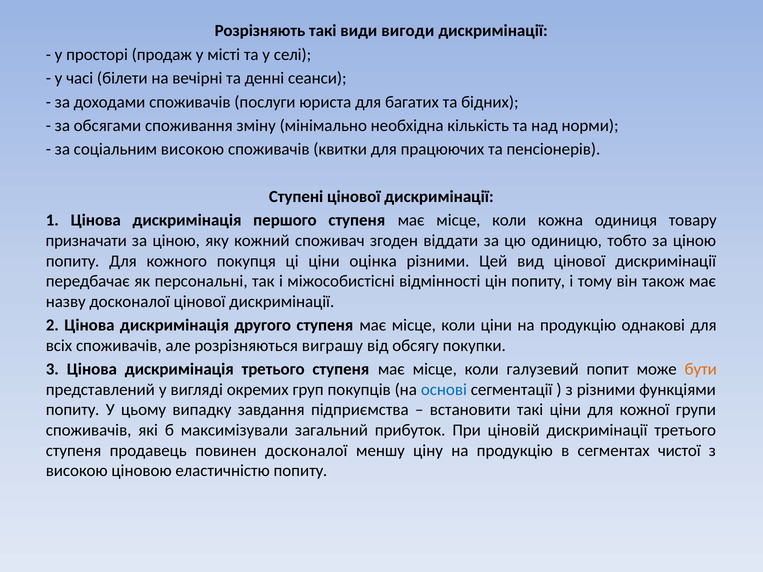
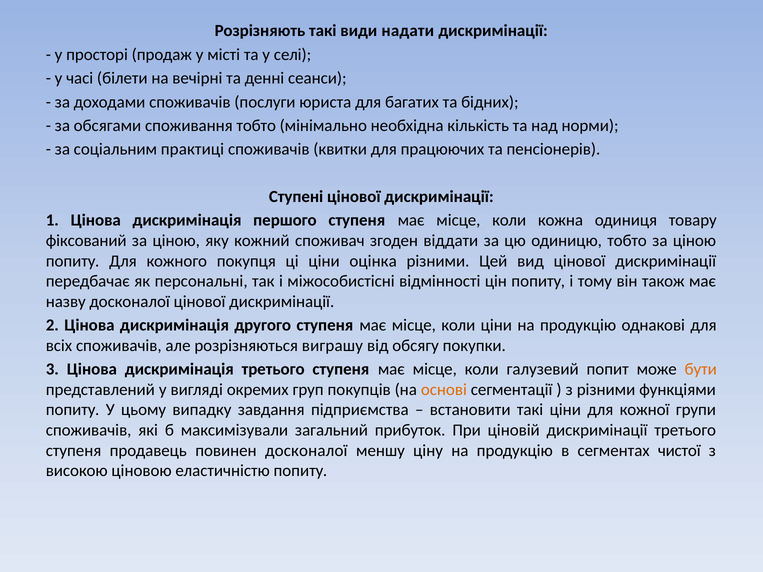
вигоди: вигоди -> надати (408, 31)
споживання зміну: зміну -> тобто (256, 126)
соціальним високою: високою -> практиці (192, 149)
призначати: призначати -> фіксований (86, 241)
основі colour: blue -> orange (444, 390)
